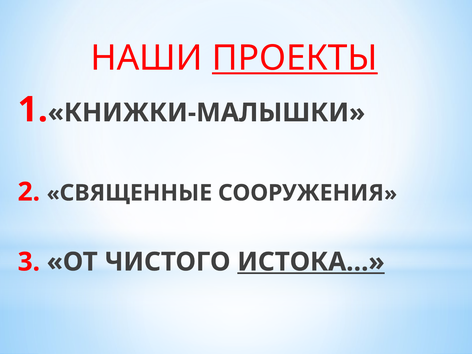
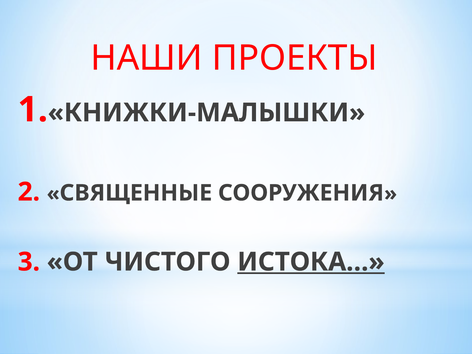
ПРОЕКТЫ underline: present -> none (295, 58)
